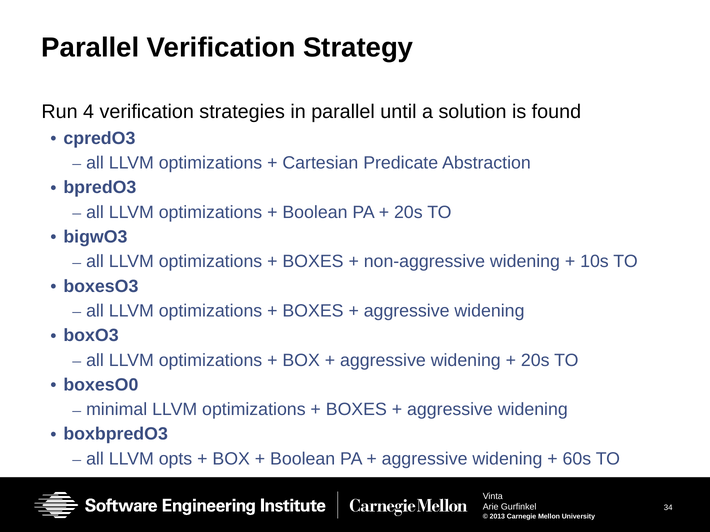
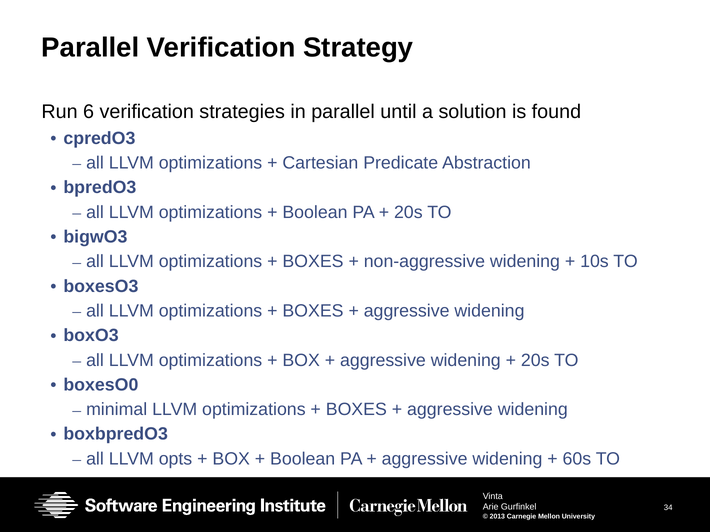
4: 4 -> 6 (89, 112)
